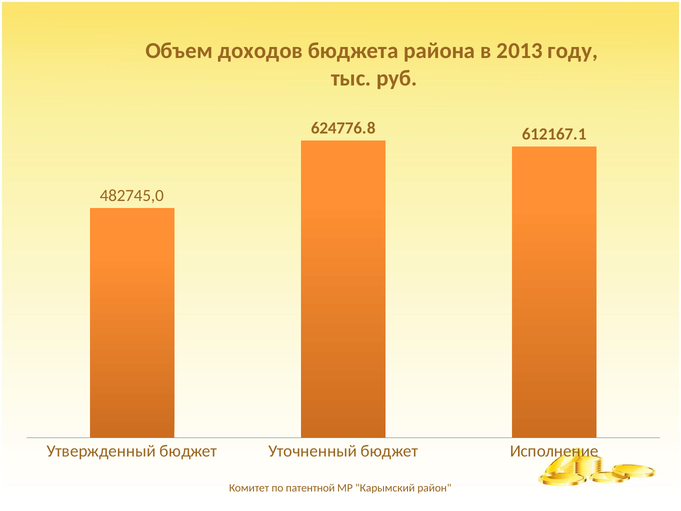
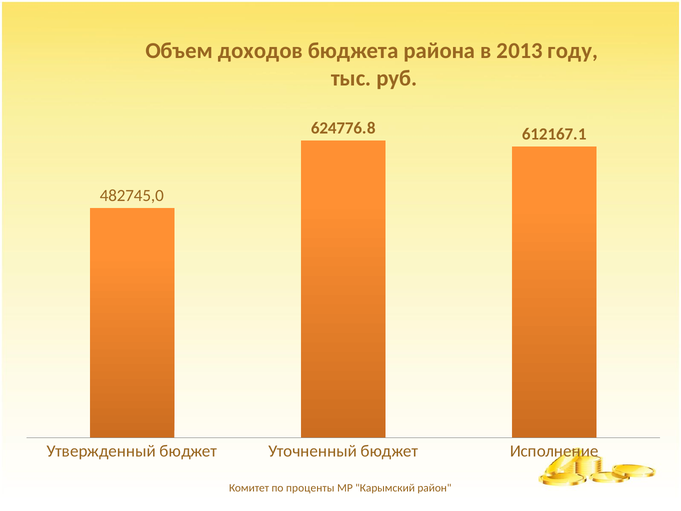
патентной: патентной -> проценты (310, 488)
